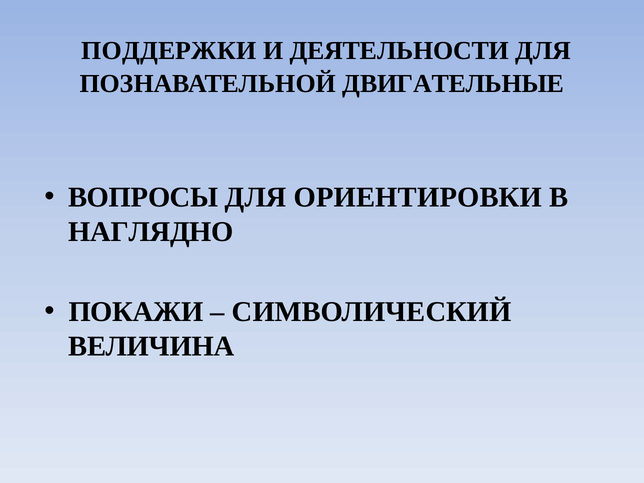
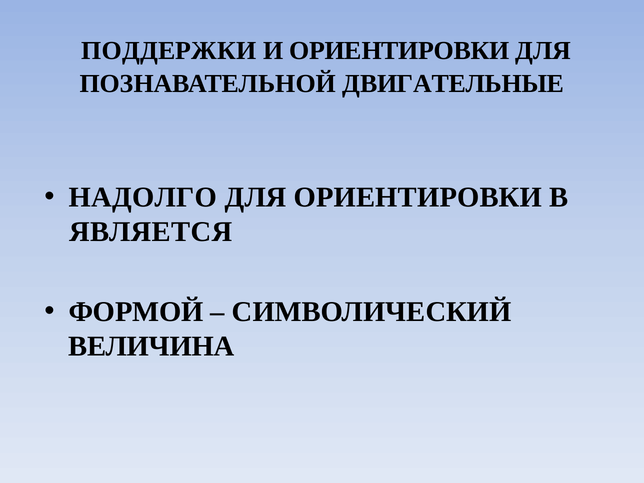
И ДЕЯТЕЛЬНОСТИ: ДЕЯТЕЛЬНОСТИ -> ОРИЕНТИРОВКИ (399, 51)
ВОПРОСЫ: ВОПРОСЫ -> НАДОЛГО (143, 197)
НАГЛЯДНО: НАГЛЯДНО -> ЯВЛЯЕТСЯ (151, 232)
ПОКАЖИ: ПОКАЖИ -> ФОРМОЙ (136, 312)
